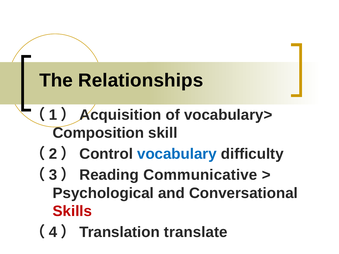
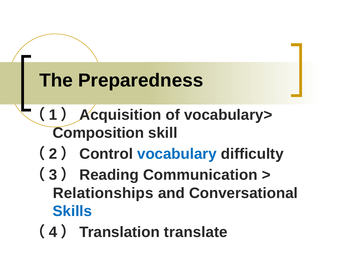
Relationships: Relationships -> Preparedness (141, 80)
Communicative: Communicative -> Communication (200, 175)
Psychological: Psychological -> Relationships (103, 193)
Skills colour: red -> blue (72, 211)
